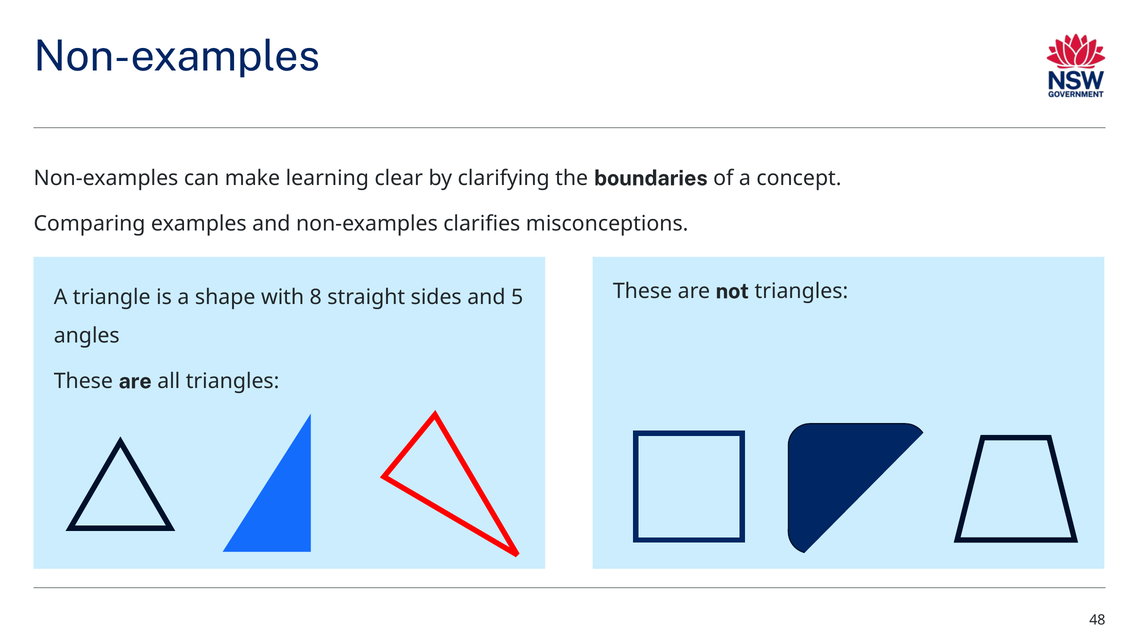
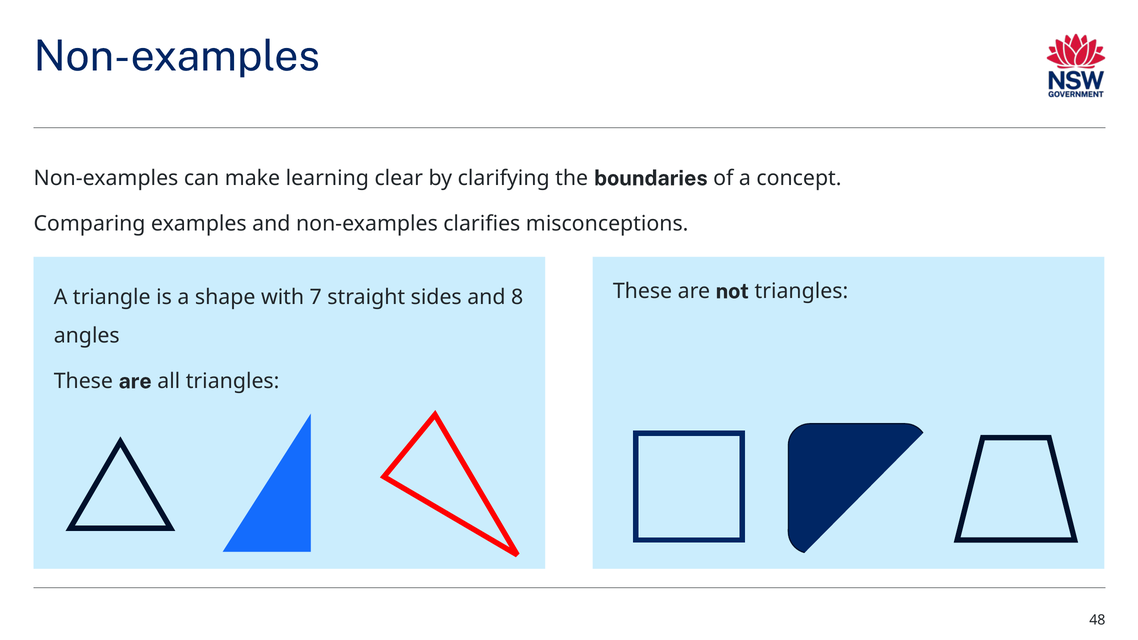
8: 8 -> 7 (316, 297)
5: 5 -> 8 (517, 297)
